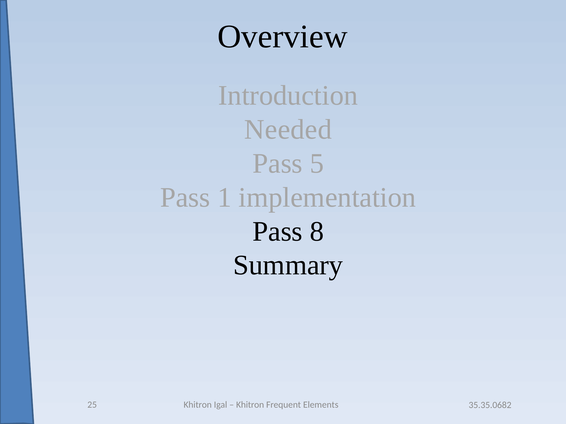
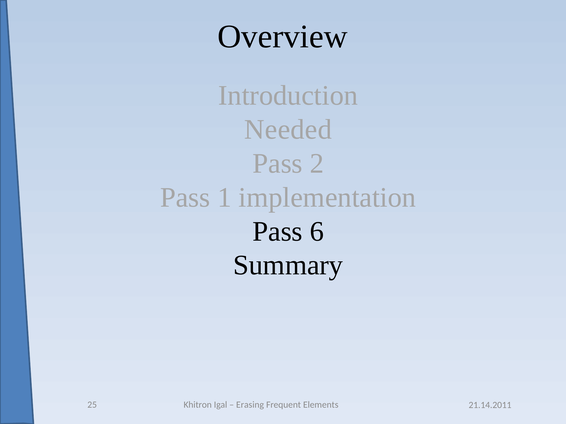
5: 5 -> 2 (317, 164)
8: 8 -> 6 (317, 232)
Khitron: Khitron -> Erasing (250, 405)
35.35.0682: 35.35.0682 -> 21.14.2011 (490, 405)
